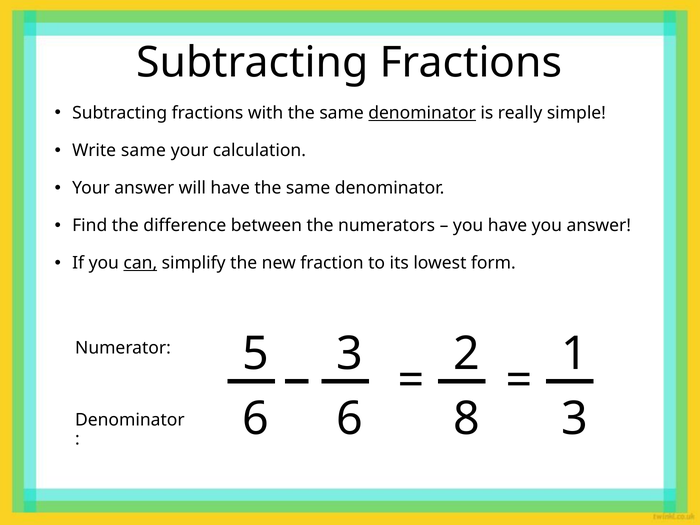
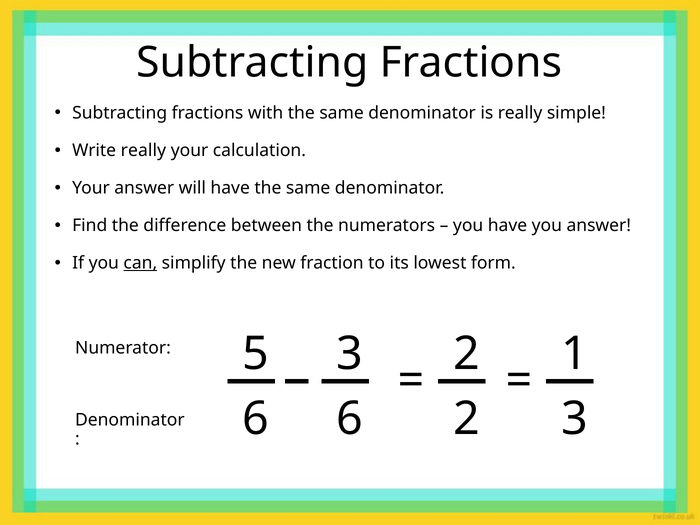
denominator underline: present -> none (422, 113)
Write same: same -> really (143, 150)
6 8: 8 -> 2 (466, 419)
